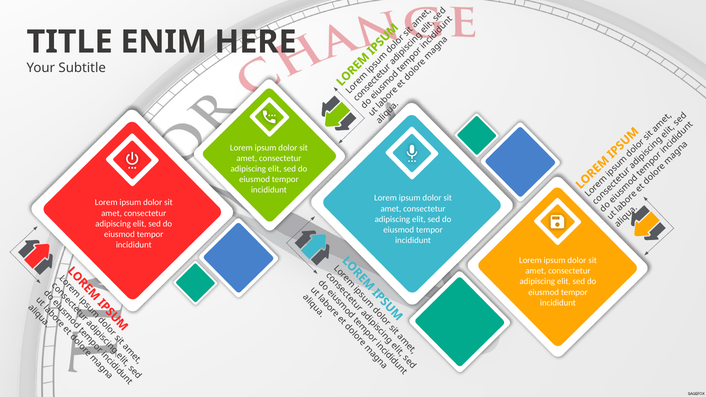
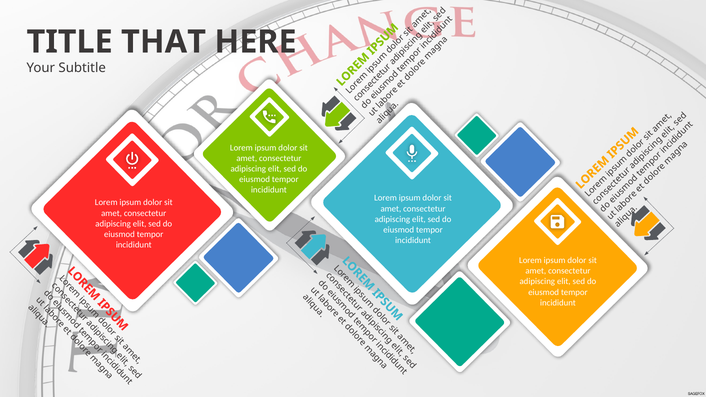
ENIM: ENIM -> THAT (164, 42)
